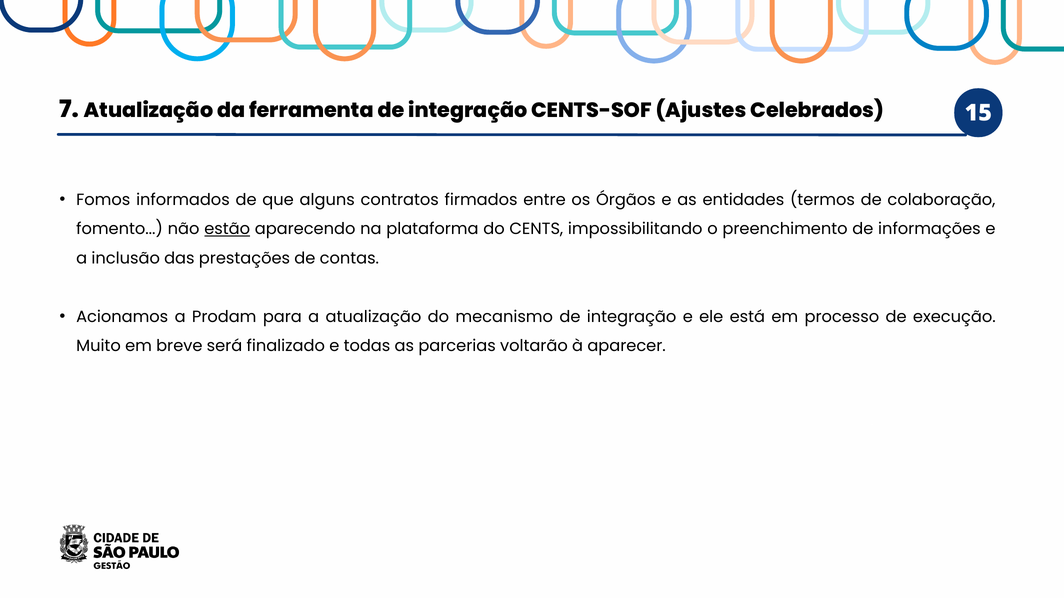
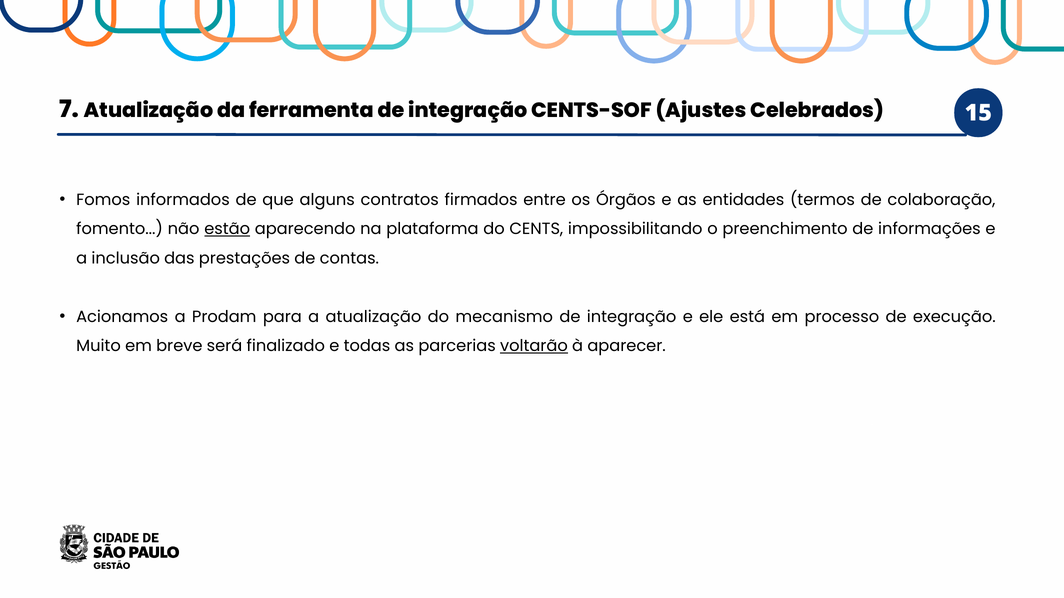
voltarão underline: none -> present (534, 346)
